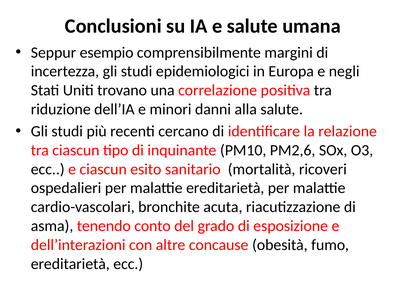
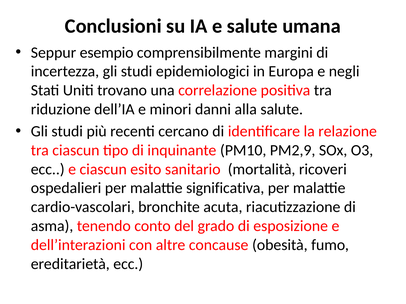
PM2,6: PM2,6 -> PM2,9 (293, 151)
malattie ereditarietà: ereditarietà -> significativa (225, 188)
